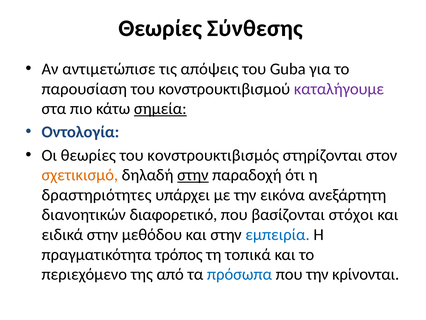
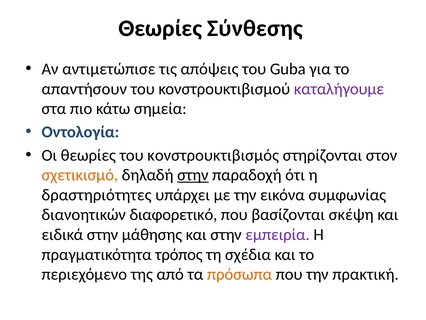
παρουσίαση: παρουσίαση -> απαντήσουν (84, 89)
σημεία underline: present -> none (160, 109)
ανεξάρτητη: ανεξάρτητη -> συμφωνίας (347, 195)
στόχοι: στόχοι -> σκέψη (351, 214)
μεθόδου: μεθόδου -> μάθησης (152, 234)
εμπειρία colour: blue -> purple (278, 234)
τοπικά: τοπικά -> σχέδια (248, 254)
πρόσωπα colour: blue -> orange (239, 274)
κρίνονται: κρίνονται -> πρακτική (366, 274)
